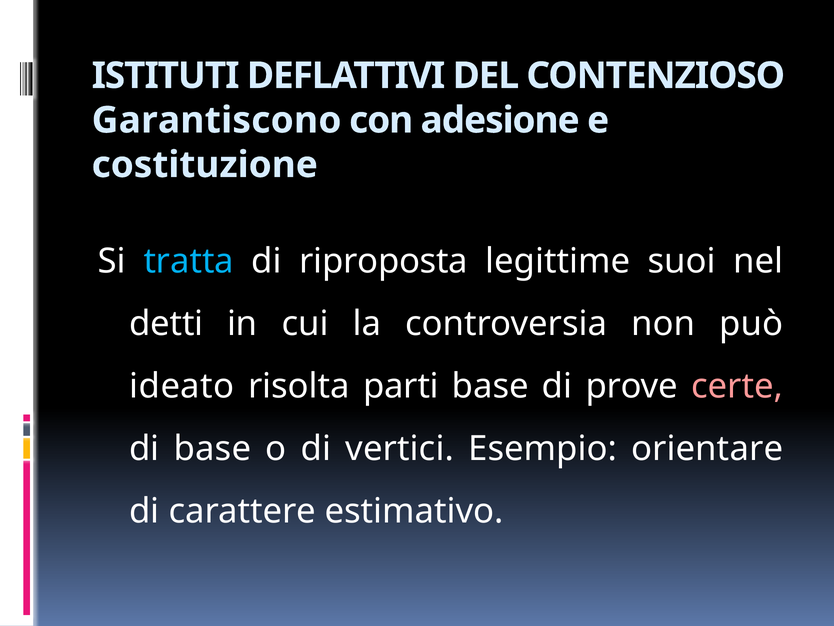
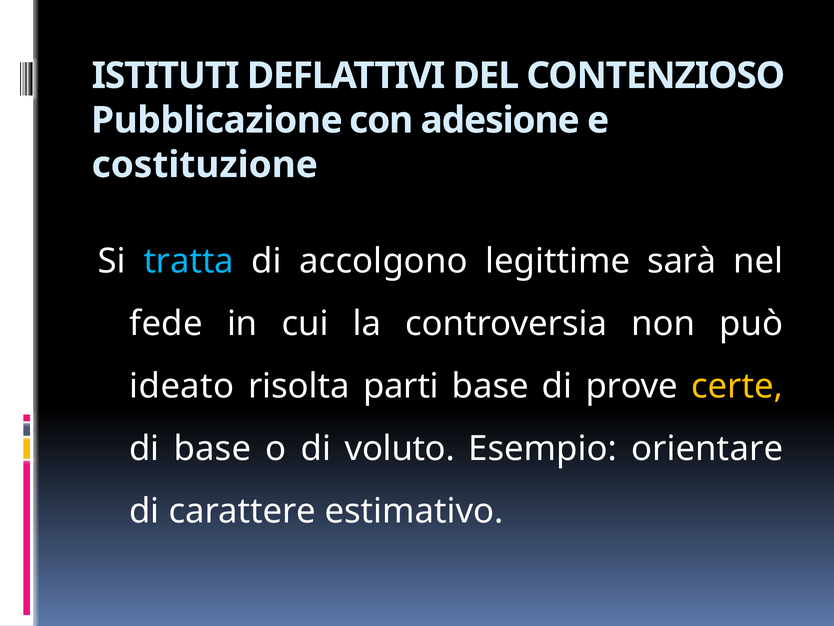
Garantiscono: Garantiscono -> Pubblicazione (217, 120)
riproposta: riproposta -> accolgono (383, 261)
suoi: suoi -> sarà (682, 261)
detti: detti -> fede (166, 323)
certe colour: pink -> yellow (737, 386)
vertici: vertici -> voluto (400, 449)
